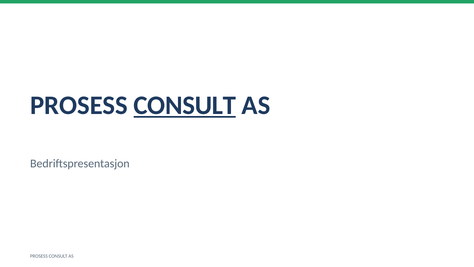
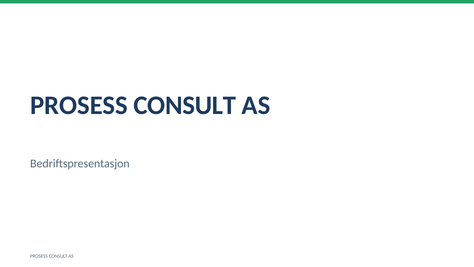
CONSULT underline: present -> none (185, 105)
